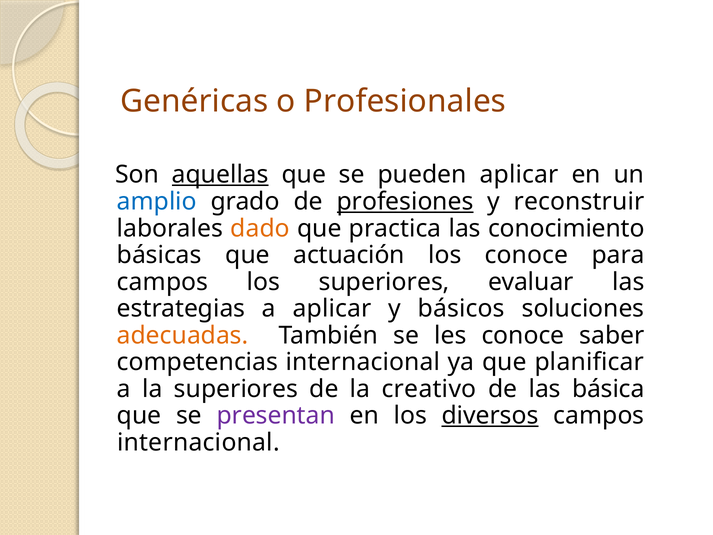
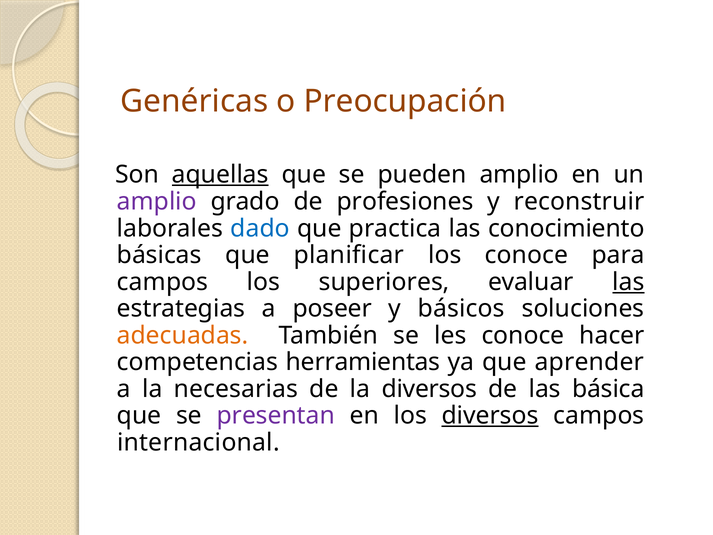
Profesionales: Profesionales -> Preocupación (405, 101)
pueden aplicar: aplicar -> amplio (519, 175)
amplio colour: blue -> purple (157, 202)
profesiones underline: present -> none (405, 202)
dado colour: orange -> blue (260, 228)
actuación: actuación -> planificar (349, 255)
las underline: none -> present (628, 282)
a aplicar: aplicar -> poseer (332, 309)
saber: saber -> hacer (612, 335)
competencias internacional: internacional -> herramientas (363, 362)
planificar: planificar -> aprender (589, 362)
la superiores: superiores -> necesarias (236, 389)
la creativo: creativo -> diversos (429, 389)
